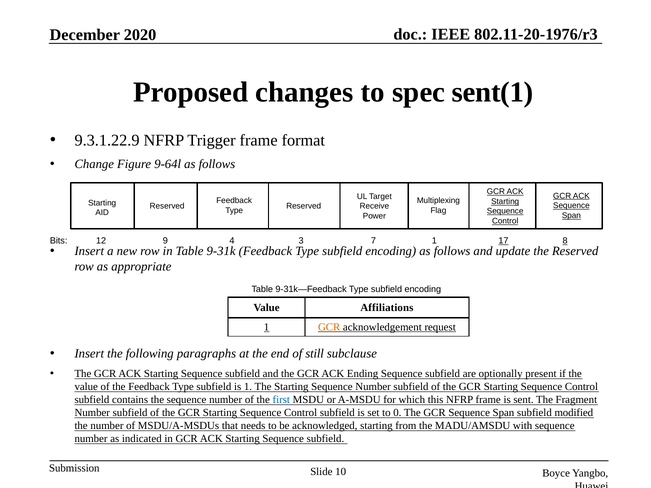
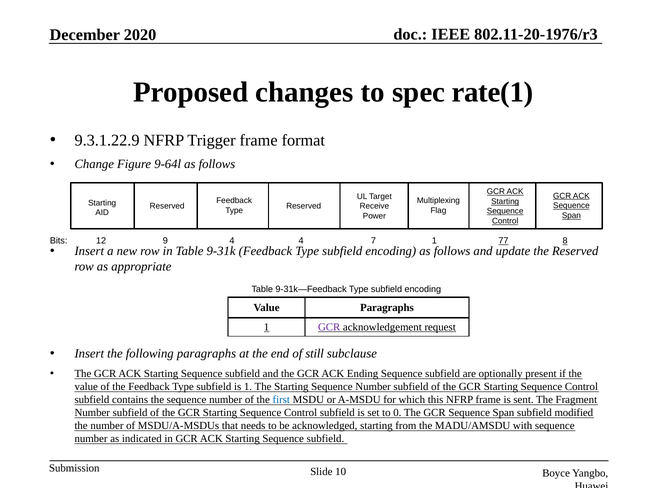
sent(1: sent(1 -> rate(1 (493, 92)
4 3: 3 -> 4 (301, 241)
17: 17 -> 77 (503, 241)
Value Affiliations: Affiliations -> Paragraphs (387, 308)
GCR colour: orange -> purple (329, 327)
